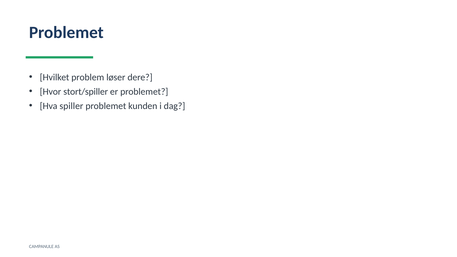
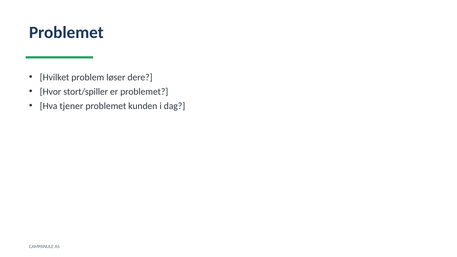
spiller: spiller -> tjener (71, 106)
